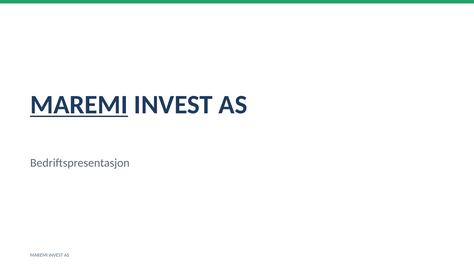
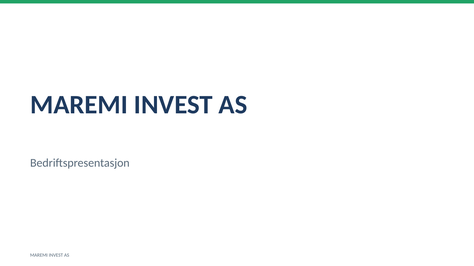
MAREMI underline: present -> none (79, 105)
